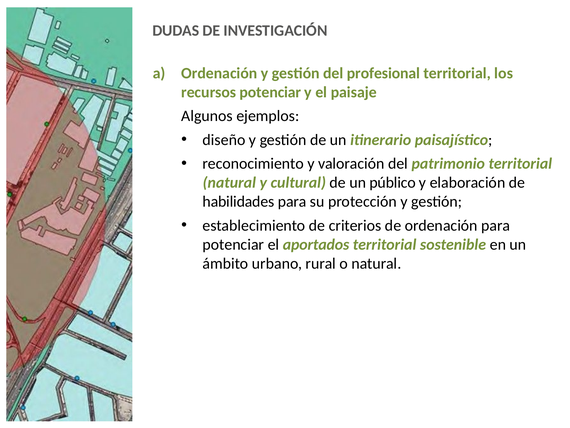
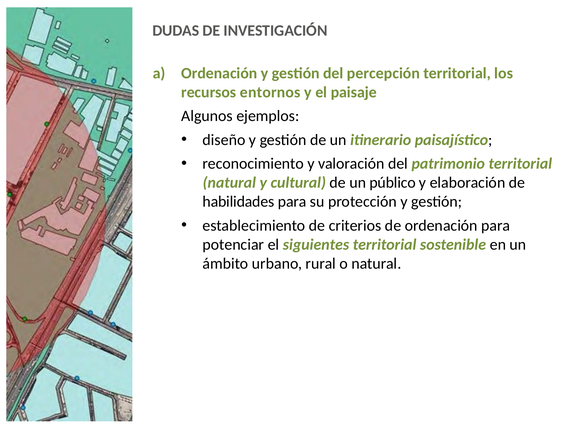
profesional: profesional -> percepción (383, 73)
recursos potenciar: potenciar -> entornos (270, 92)
aportados: aportados -> siguientes (316, 244)
